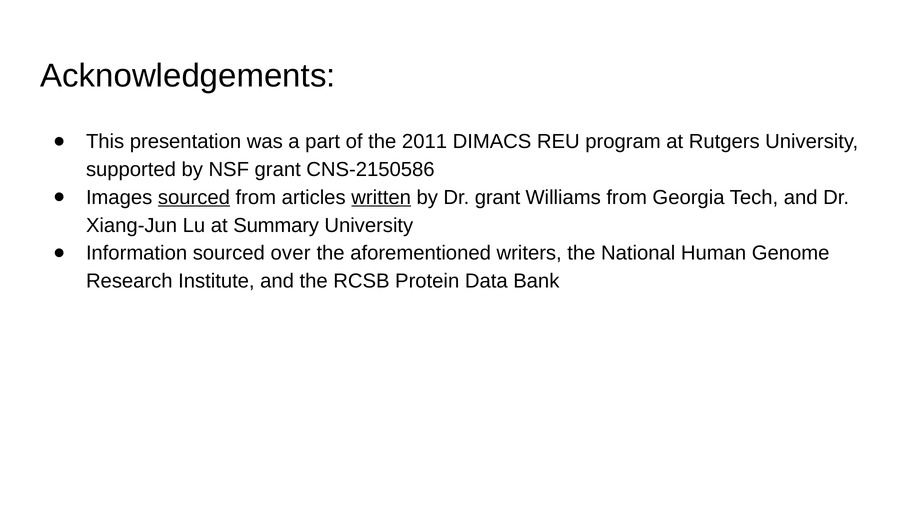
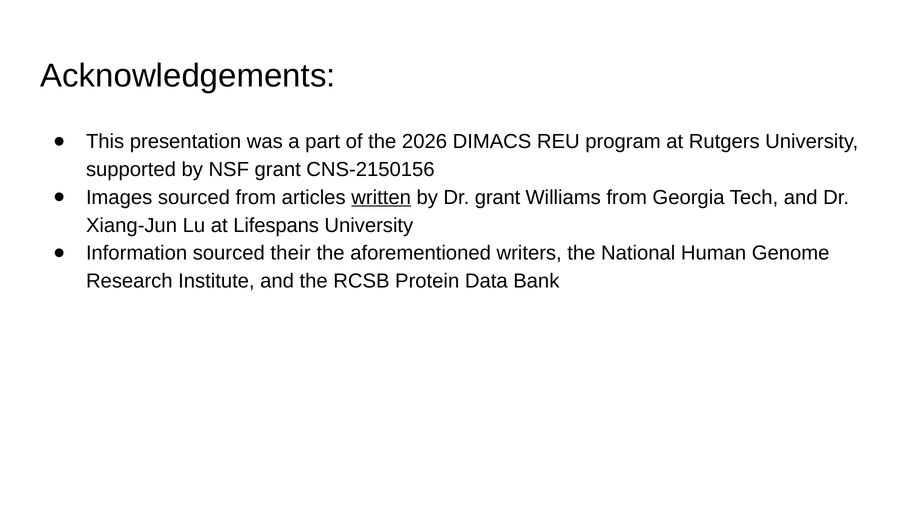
2011: 2011 -> 2026 (425, 142)
CNS-2150586: CNS-2150586 -> CNS-2150156 (370, 169)
sourced underline: present -> none (194, 197)
Summary: Summary -> Lifespans (276, 225)
over: over -> their (291, 253)
